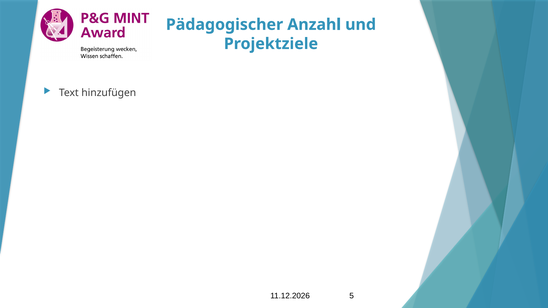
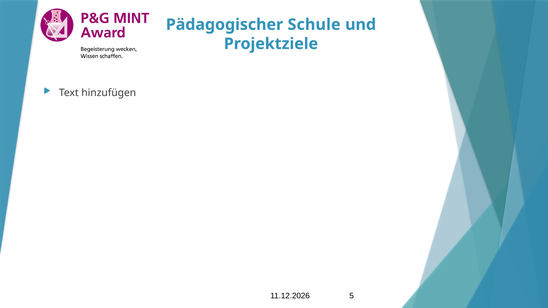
Anzahl: Anzahl -> Schule (314, 25)
